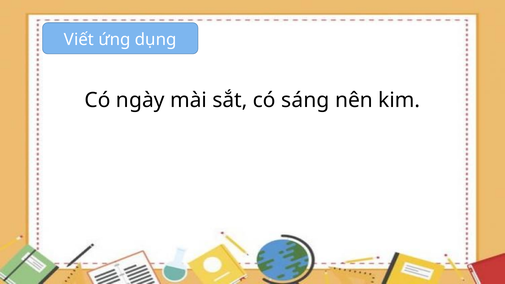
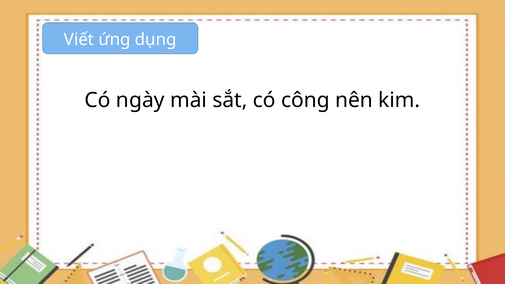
sáng: sáng -> công (305, 100)
